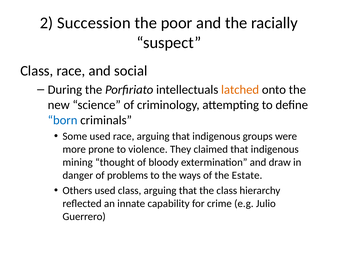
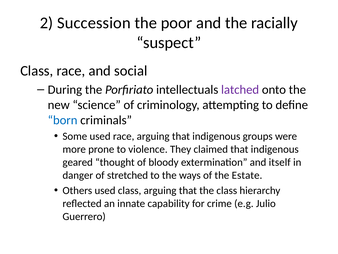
latched colour: orange -> purple (240, 89)
mining: mining -> geared (78, 162)
draw: draw -> itself (280, 162)
problems: problems -> stretched (128, 175)
